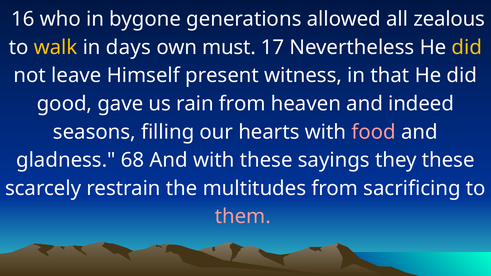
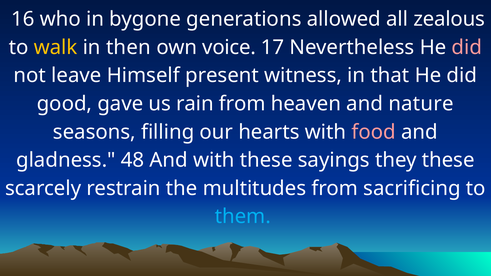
days: days -> then (128, 47)
must: must -> voice (229, 47)
did colour: yellow -> pink (467, 47)
indeed: indeed -> nature (421, 104)
68: 68 -> 48 (133, 160)
them colour: pink -> light blue (243, 217)
